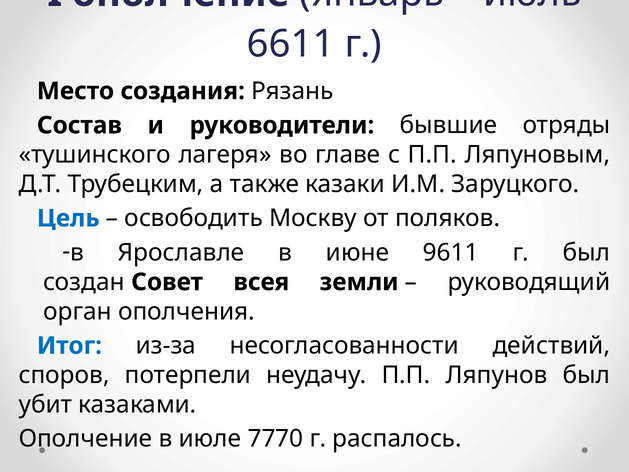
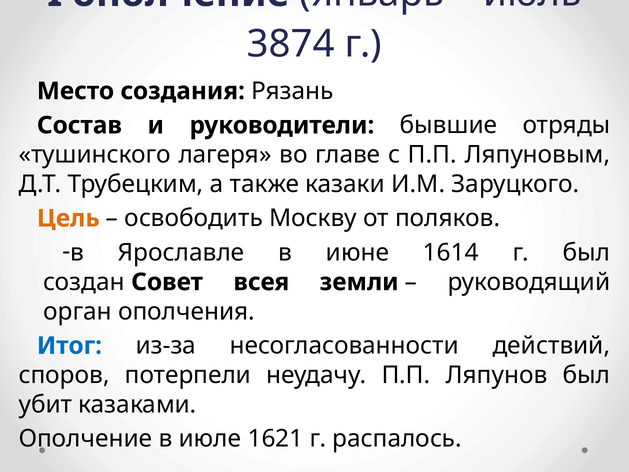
6611: 6611 -> 3874 (291, 44)
Цель colour: blue -> orange (68, 218)
9611: 9611 -> 1614 (451, 253)
7770: 7770 -> 1621 (275, 439)
